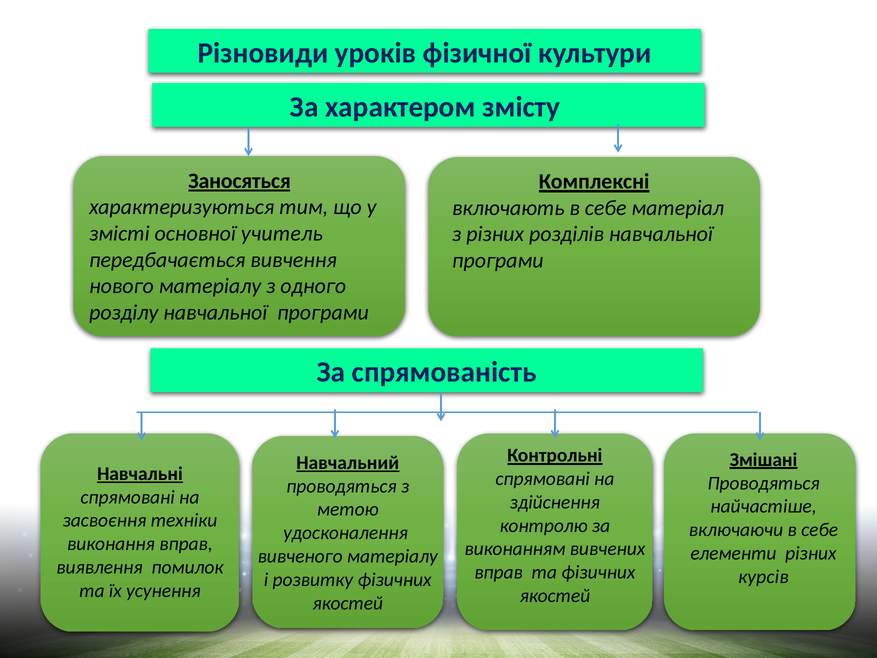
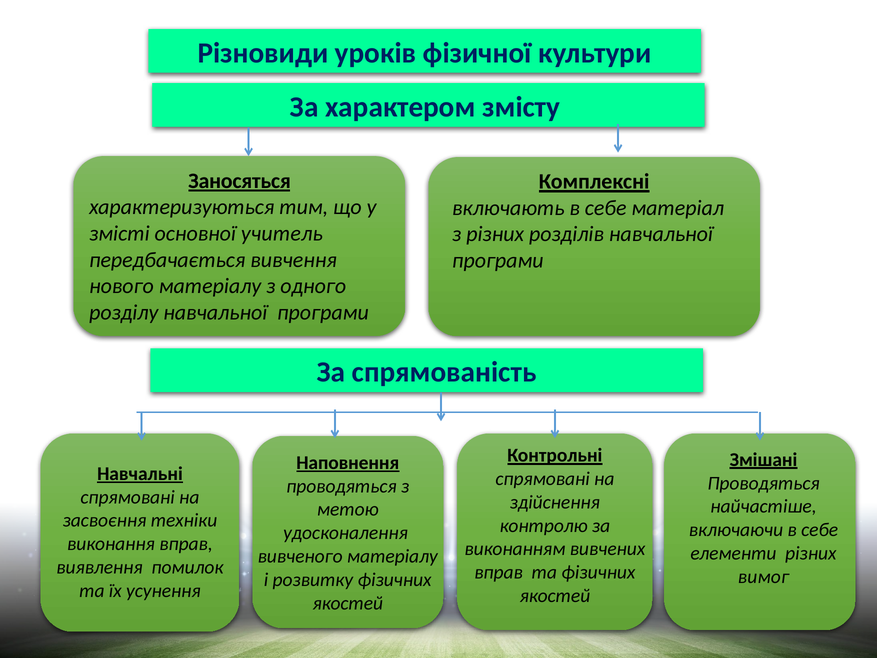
Навчальний: Навчальний -> Наповнення (348, 463)
курсів: курсів -> вимог (763, 576)
